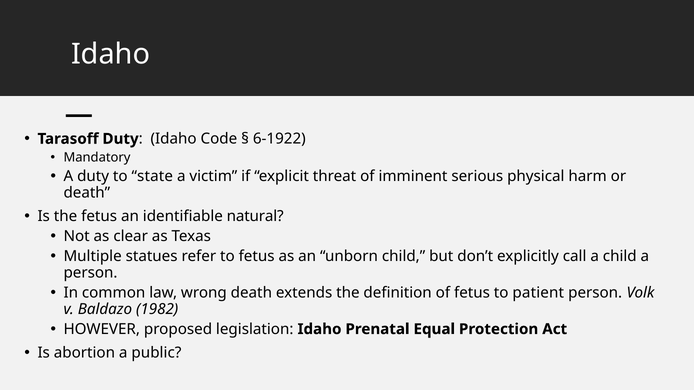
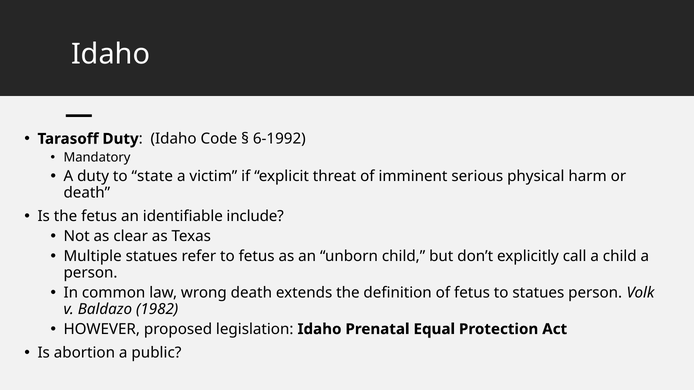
6-1922: 6-1922 -> 6-1992 (279, 139)
natural: natural -> include (255, 217)
to patient: patient -> statues (538, 293)
